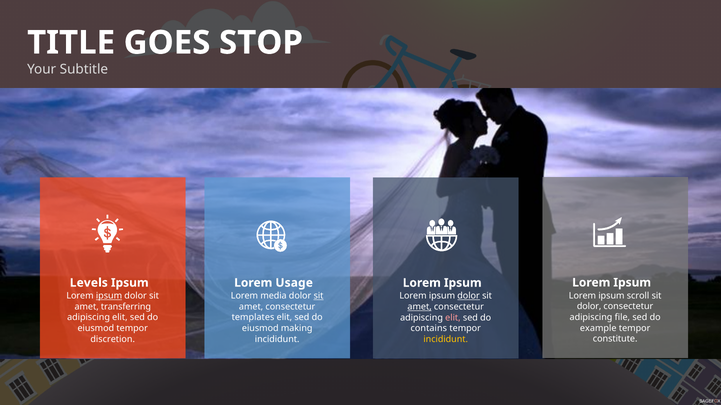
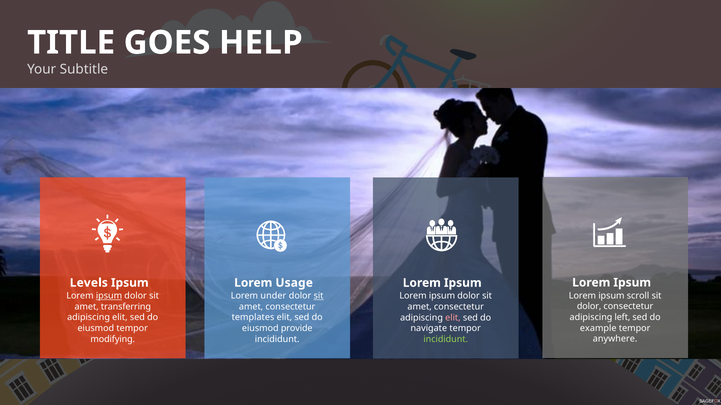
STOP: STOP -> HELP (261, 43)
media: media -> under (273, 296)
dolor underline: present -> none (469, 296)
amet underline: present -> none (420, 307)
file: file -> left (622, 318)
making: making -> provide (297, 329)
contains: contains -> navigate (429, 329)
constitute: constitute -> anywhere (615, 339)
discretion: discretion -> modifying (113, 340)
incididunt colour: yellow -> light green (446, 340)
